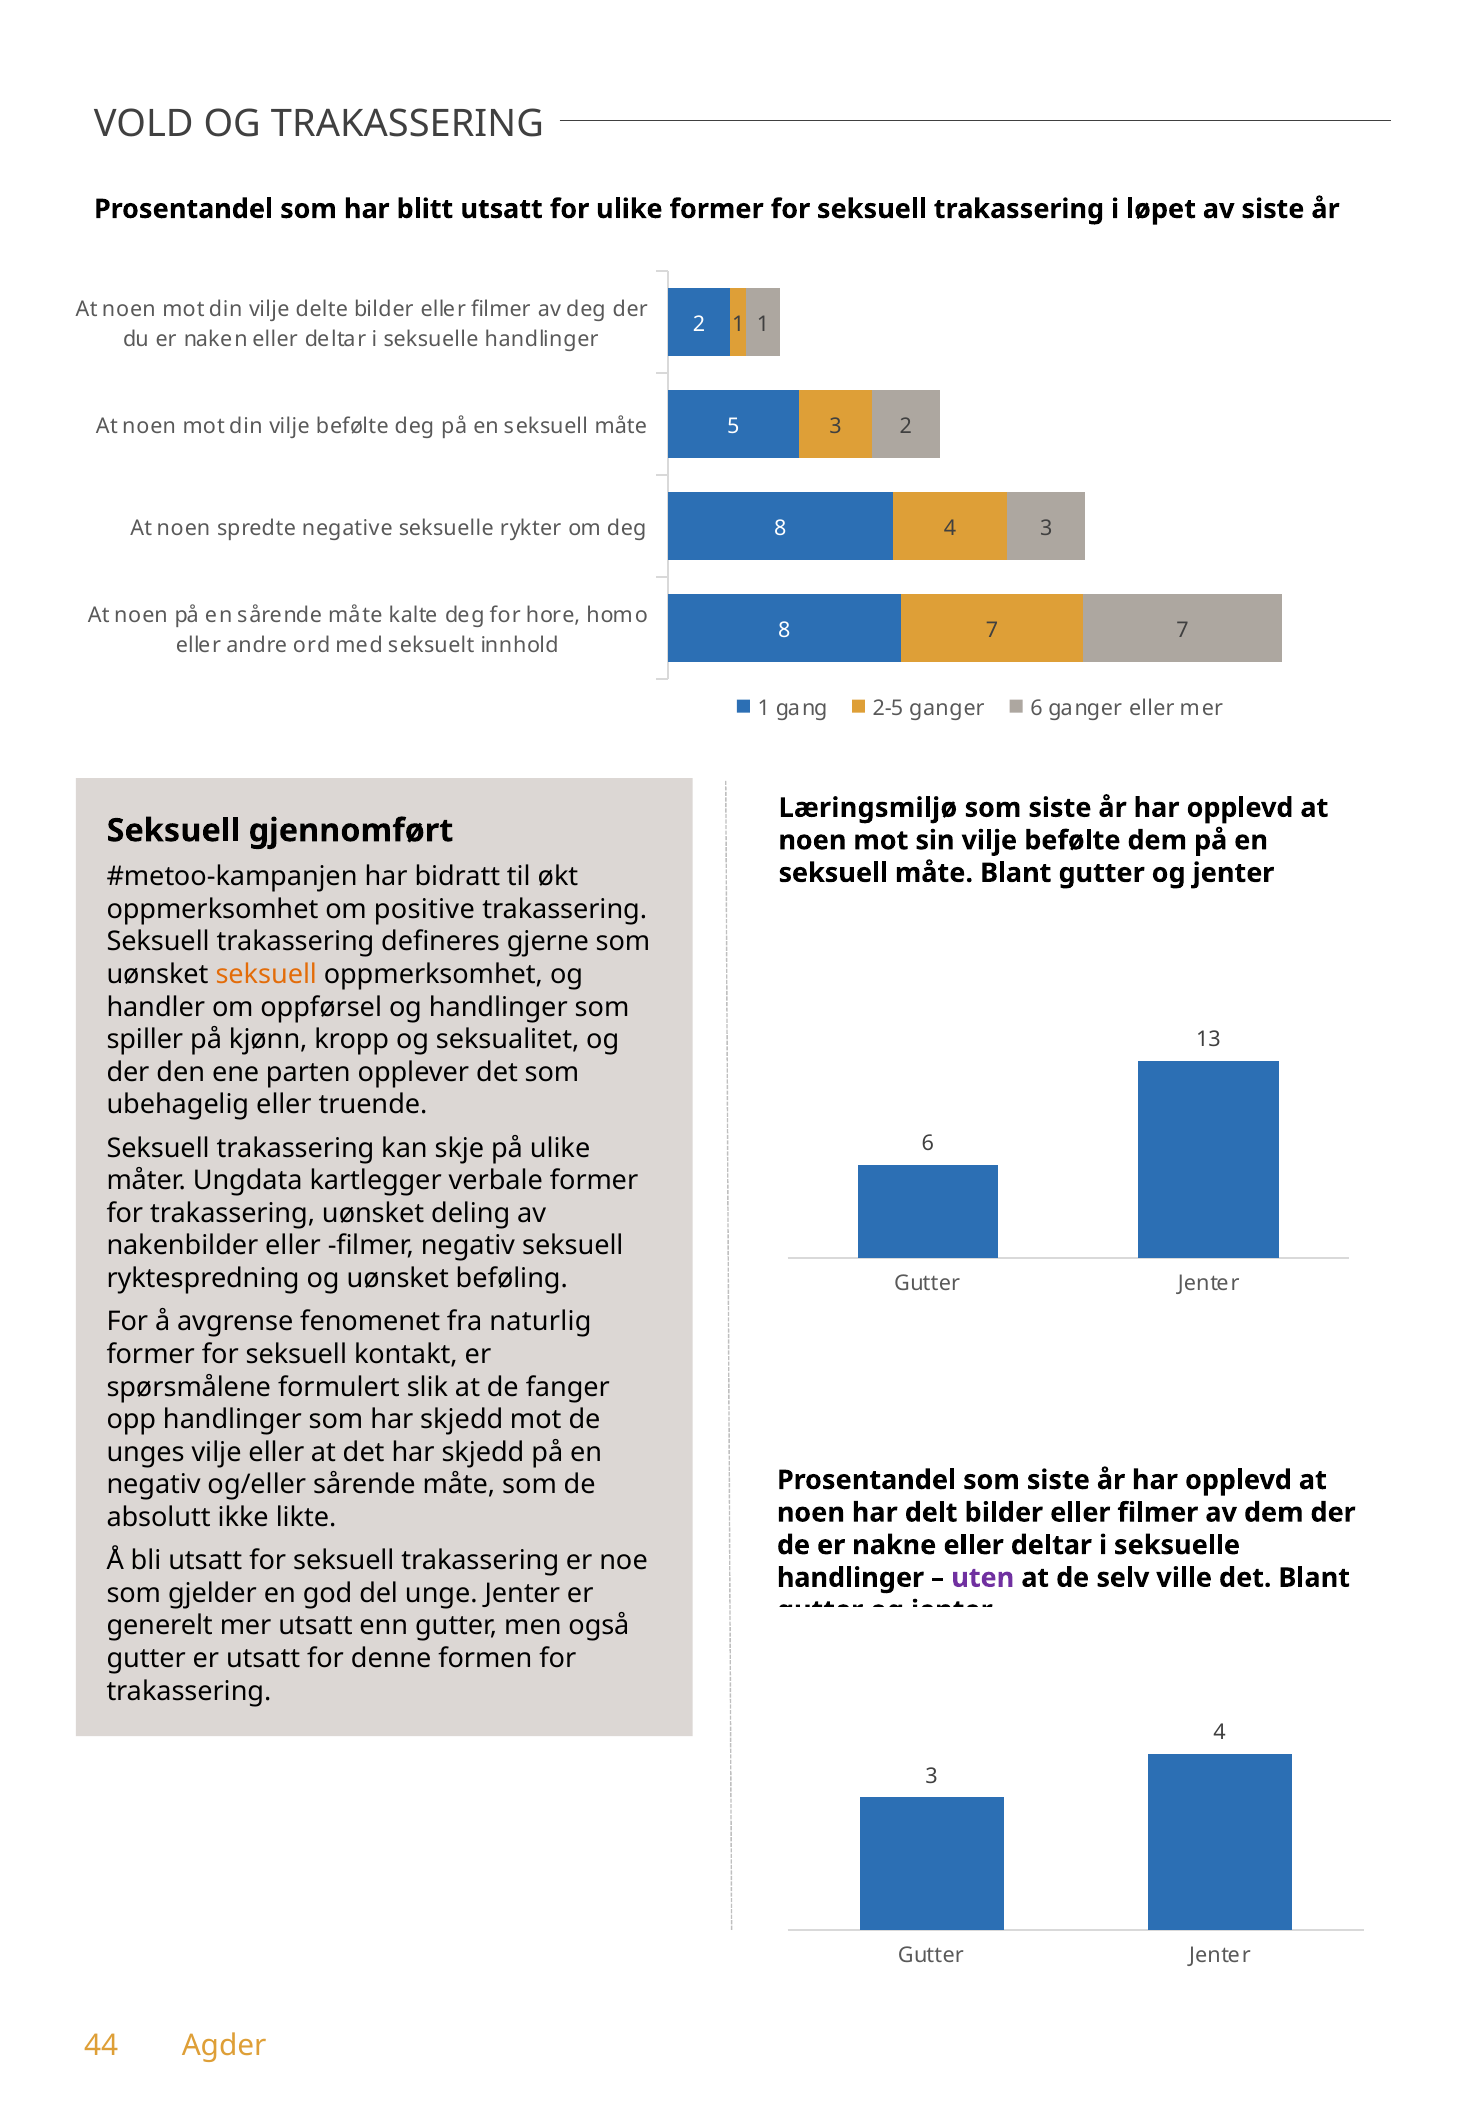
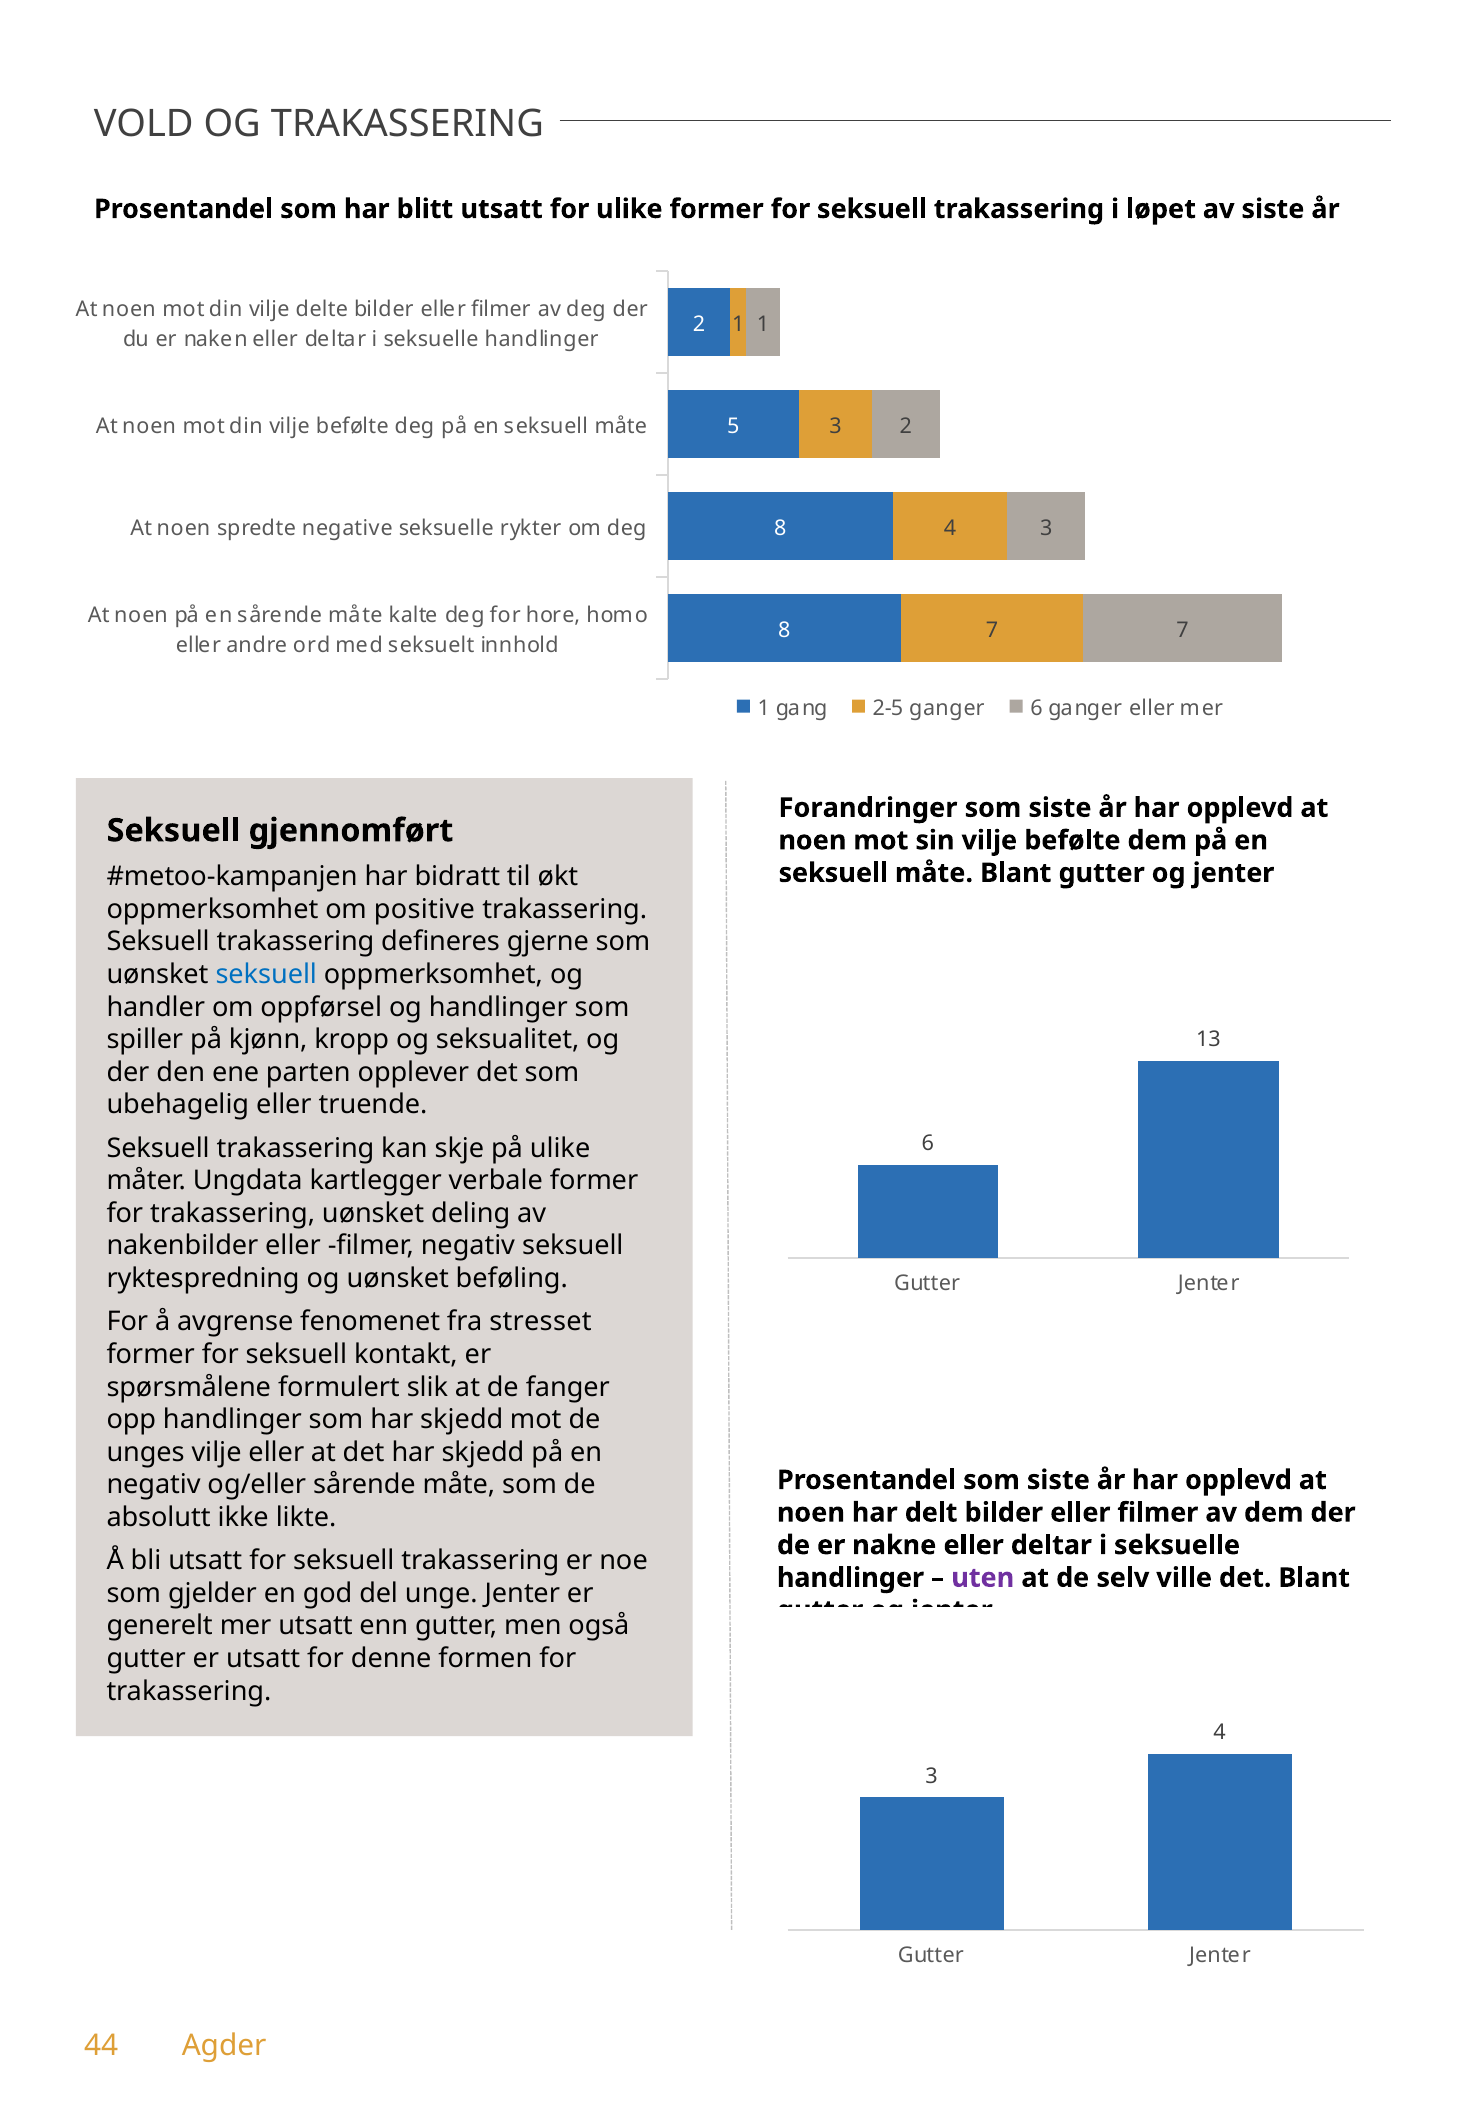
Læringsmiljø: Læringsmiljø -> Forandringer (868, 808)
seksuell colour: orange -> blue (266, 975)
naturlig: naturlig -> stresset (541, 1322)
